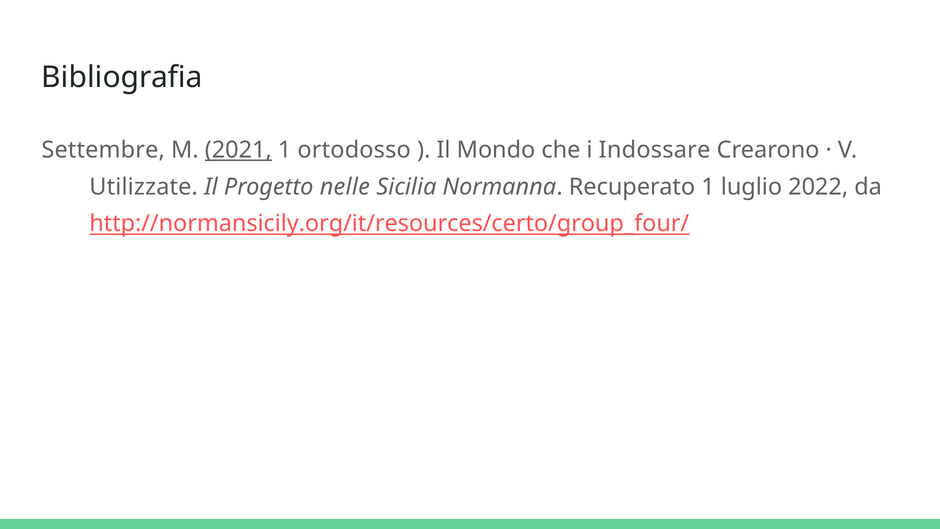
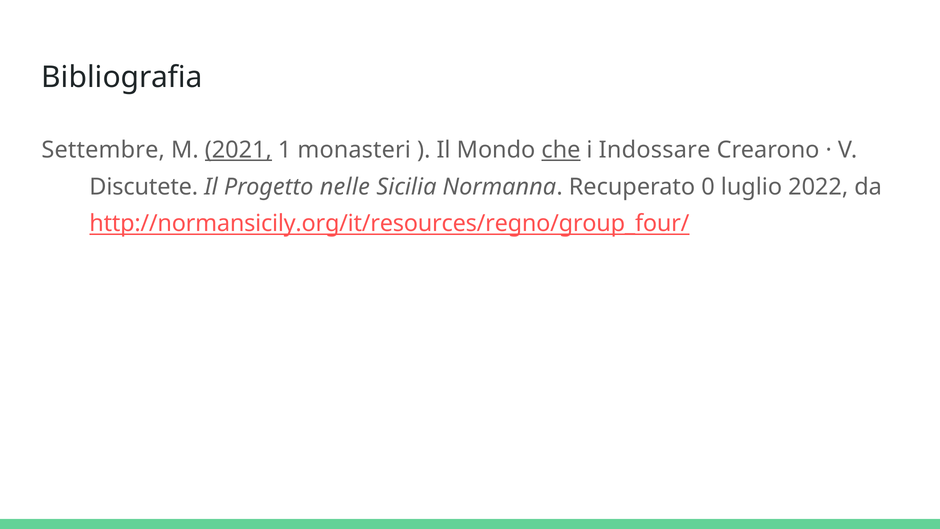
ortodosso: ortodosso -> monasteri (354, 150)
che underline: none -> present (561, 150)
Utilizzate: Utilizzate -> Discutete (144, 187)
Recuperato 1: 1 -> 0 (708, 187)
http://normansicily.org/it/resources/certo/group_four/: http://normansicily.org/it/resources/certo/group_four/ -> http://normansicily.org/it/resources/regno/group_four/ (389, 223)
